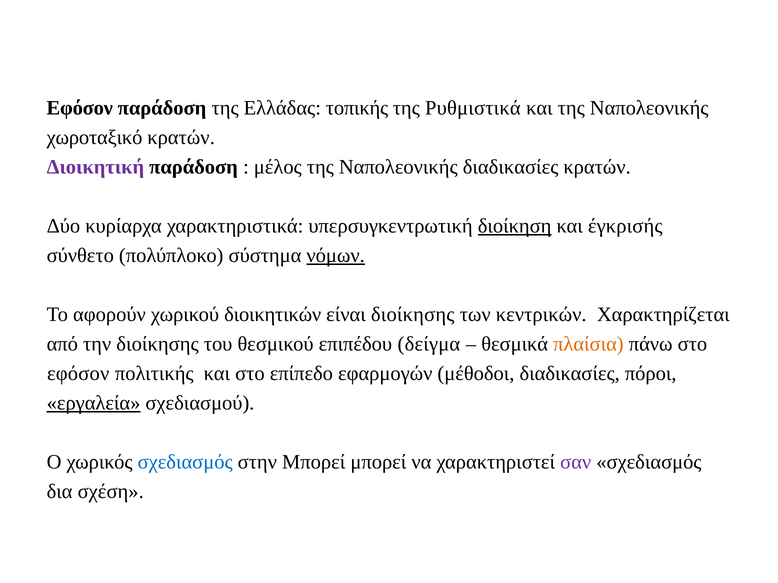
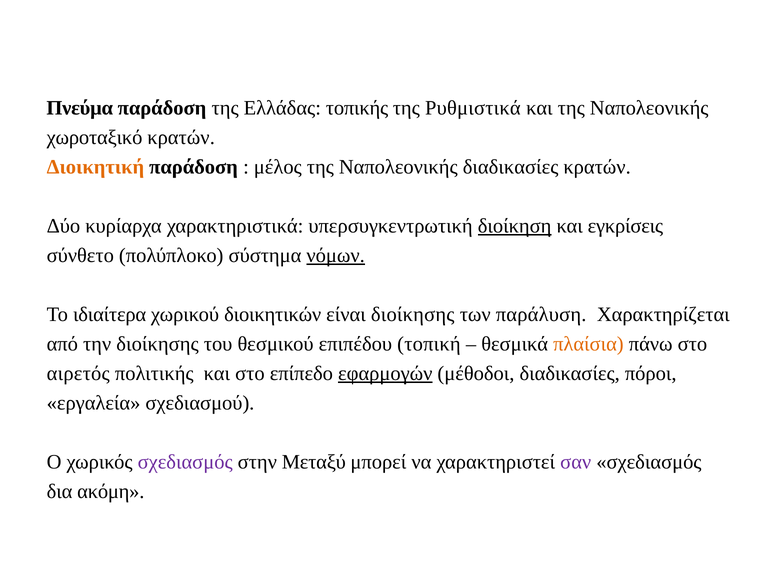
Εφόσον: Εφόσον -> Πνεύμα (80, 108)
Διοικητική colour: purple -> orange (95, 167)
έγκρισής: έγκρισής -> εγκρίσεις (625, 226)
αφορούν: αφορούν -> ιδιαίτερα (110, 315)
κεντρικών: κεντρικών -> παράλυση (541, 315)
δείγμα: δείγμα -> τοπική (429, 344)
εφόσον: εφόσον -> αιρετός (78, 374)
εφαρμογών underline: none -> present (385, 374)
εργαλεία underline: present -> none (94, 403)
σχεδιασμός colour: blue -> purple (185, 462)
στην Μπορεί: Μπορεί -> Μεταξύ (314, 462)
σχέση: σχέση -> ακόμη (111, 492)
